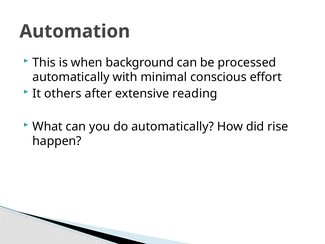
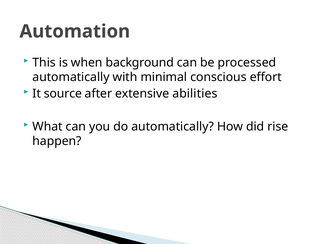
others: others -> source (63, 94)
reading: reading -> abilities (195, 94)
